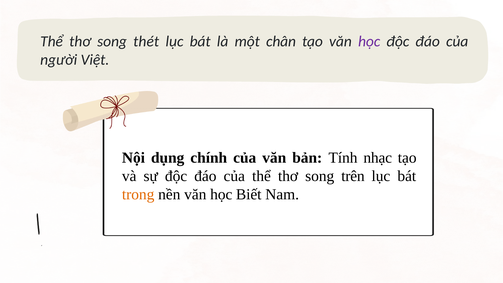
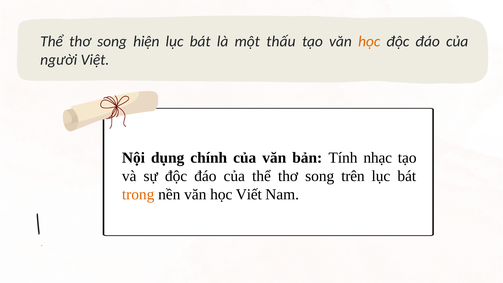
thét: thét -> hiện (146, 41)
chân: chân -> thấu (281, 41)
học colour: purple -> orange (369, 41)
Biết: Biết -> Viết (249, 194)
